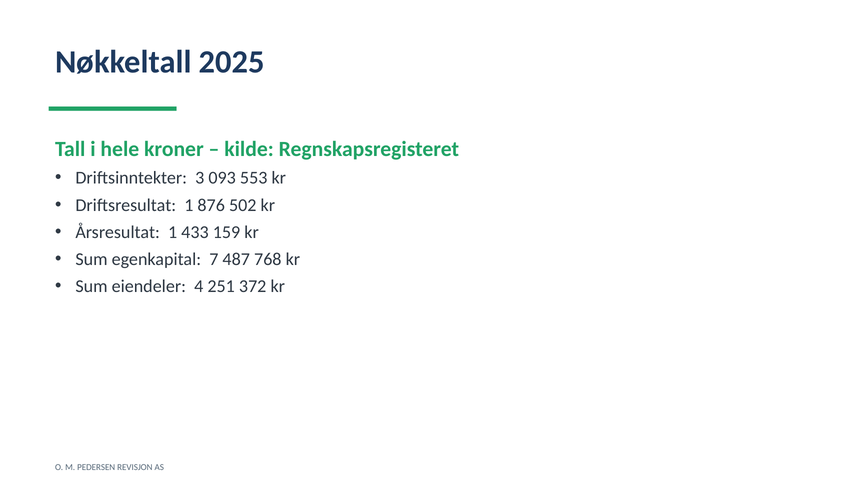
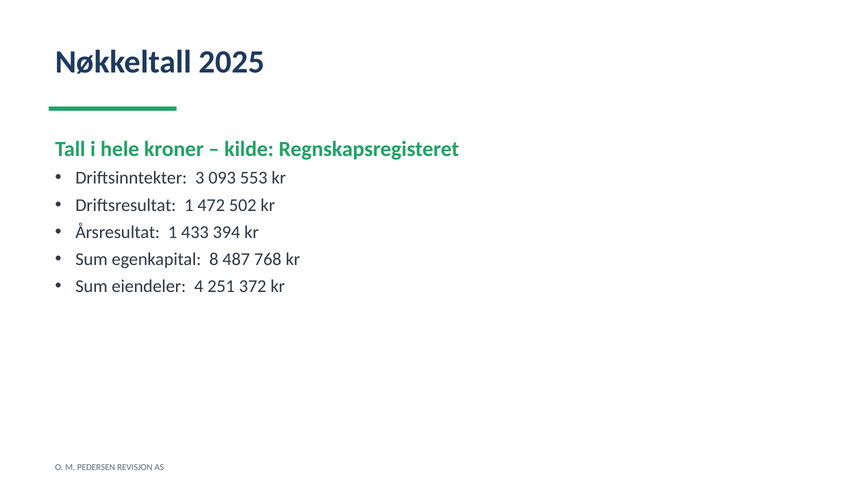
876: 876 -> 472 (211, 205)
159: 159 -> 394 (227, 232)
7: 7 -> 8 (214, 259)
